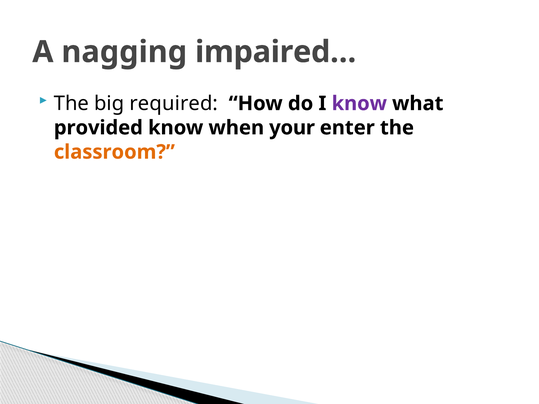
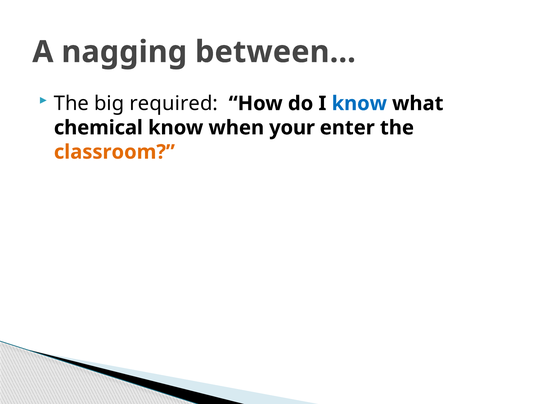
impaired…: impaired… -> between… (276, 52)
know colour: purple -> blue (359, 104)
provided: provided -> chemical (98, 128)
